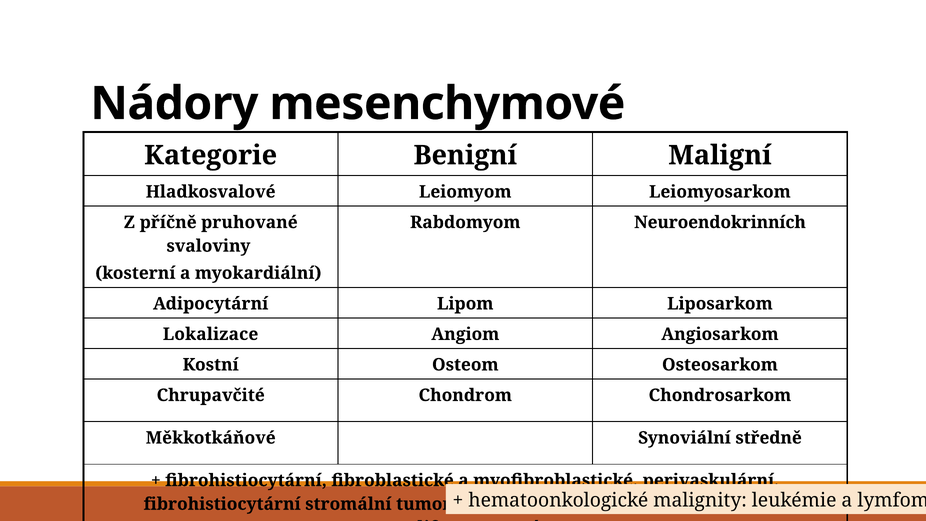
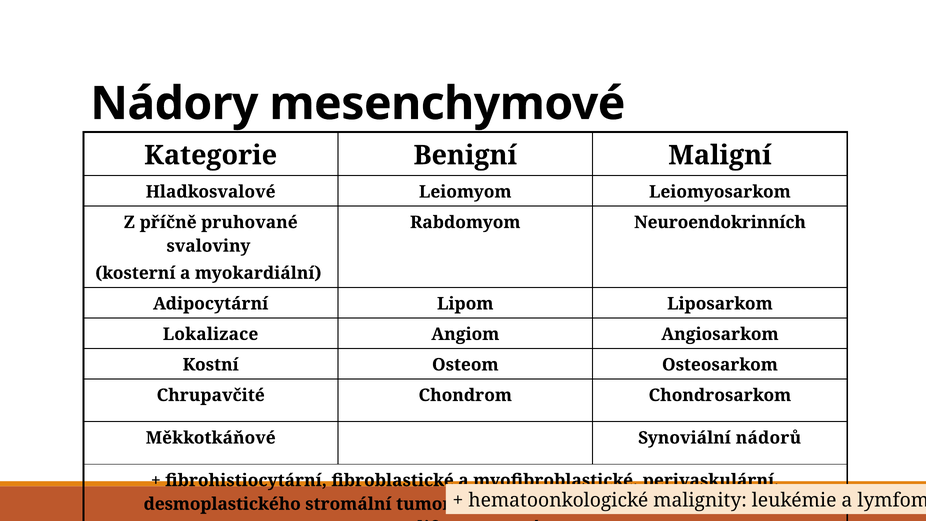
středně: středně -> nádorů (768, 438)
fibrohistiocytární: fibrohistiocytární -> desmoplastického (222, 504)
